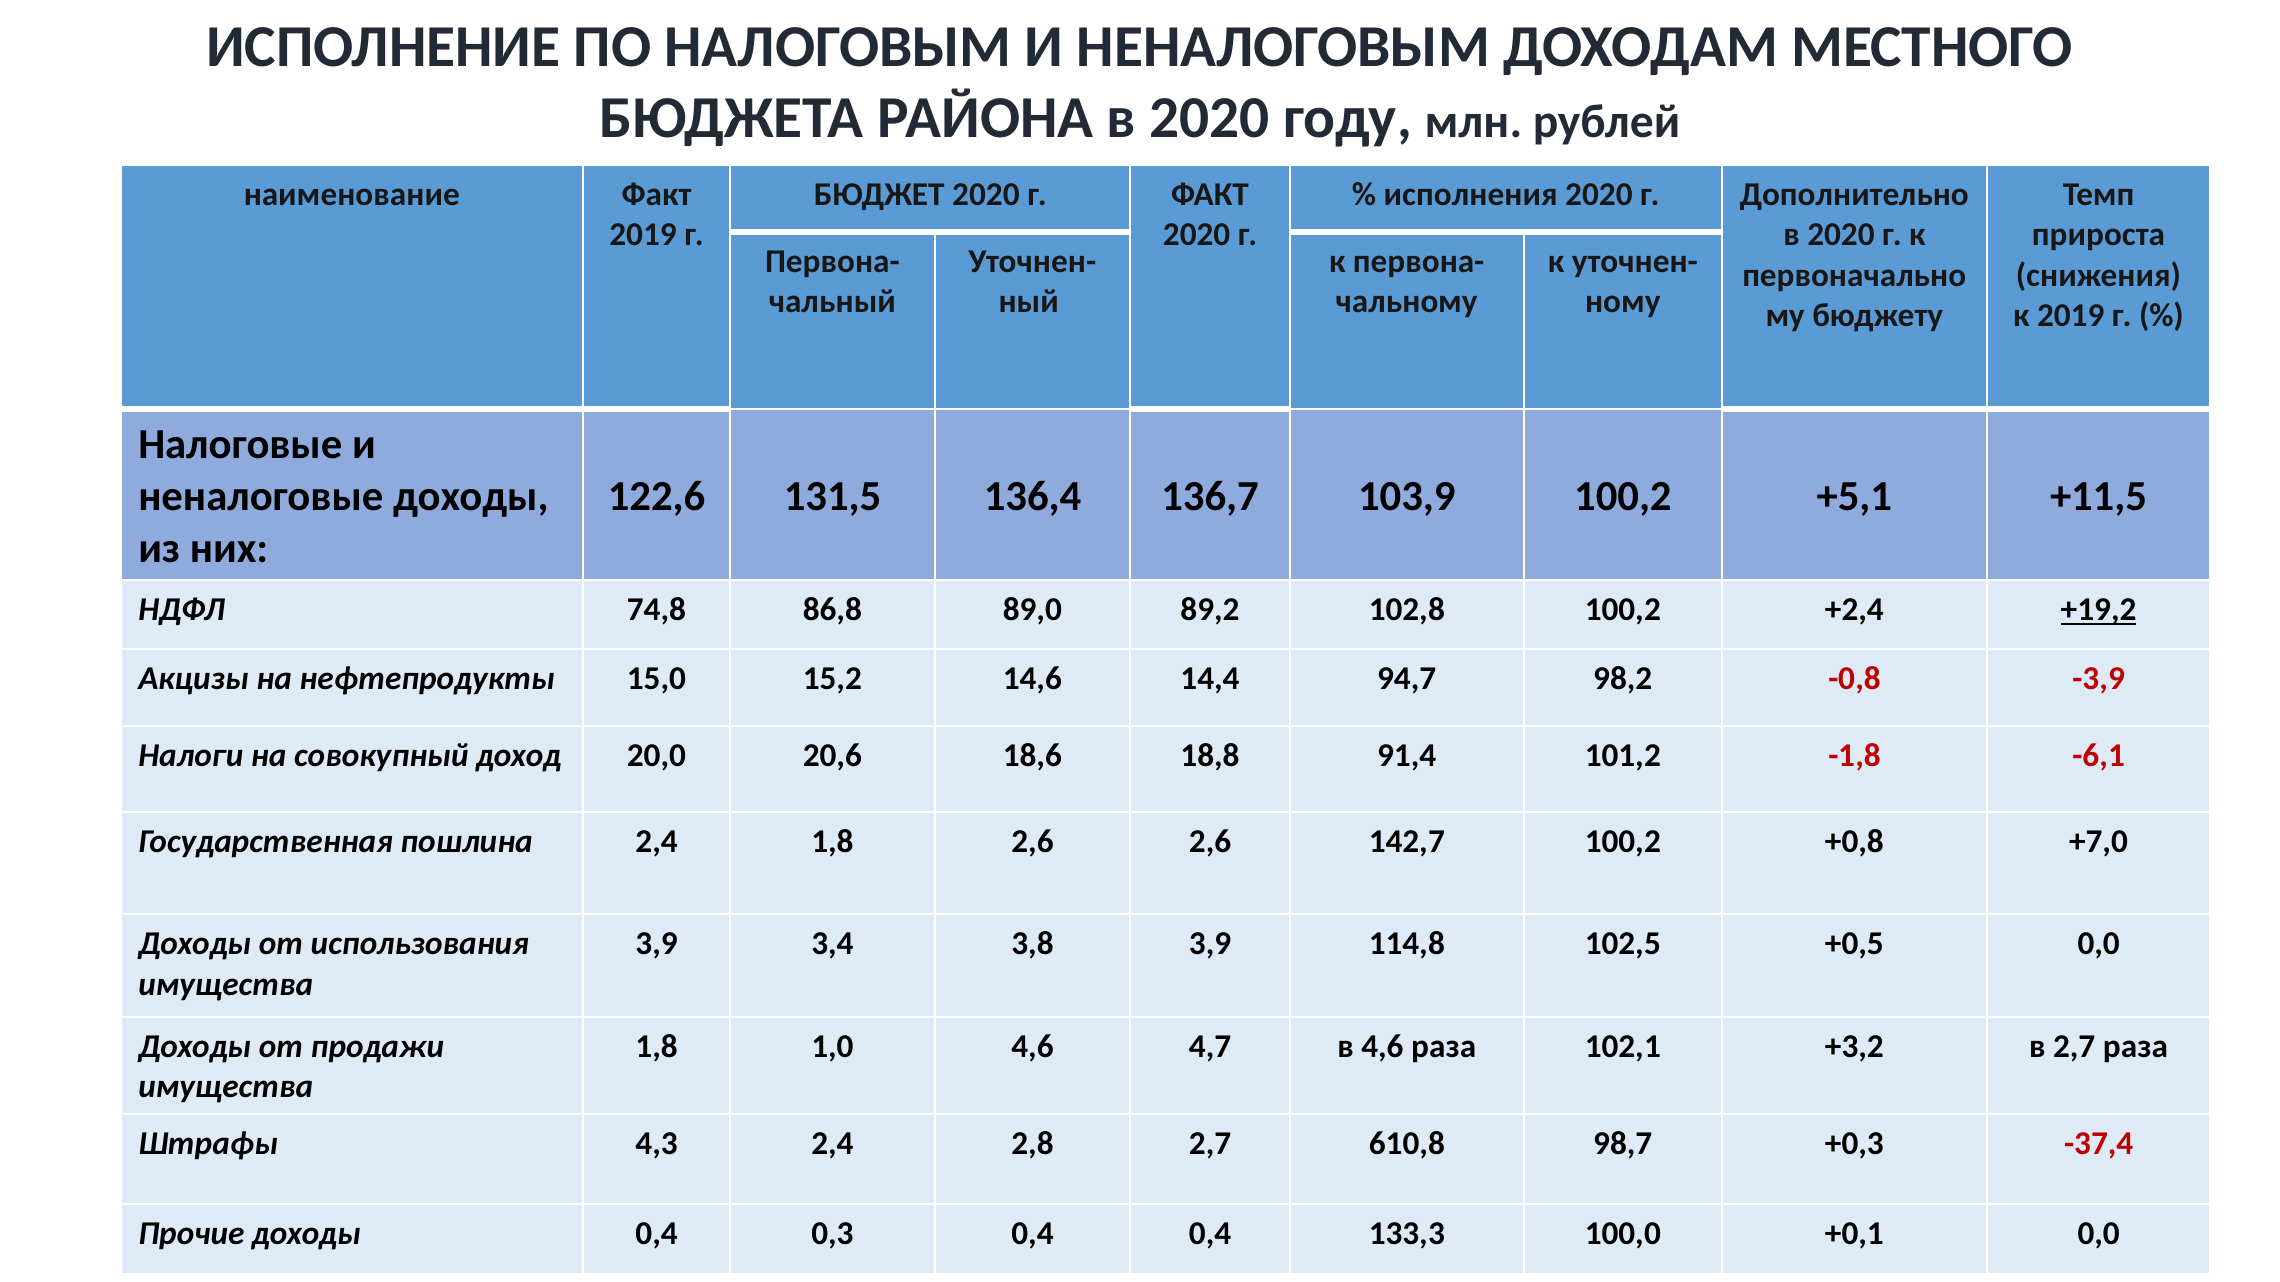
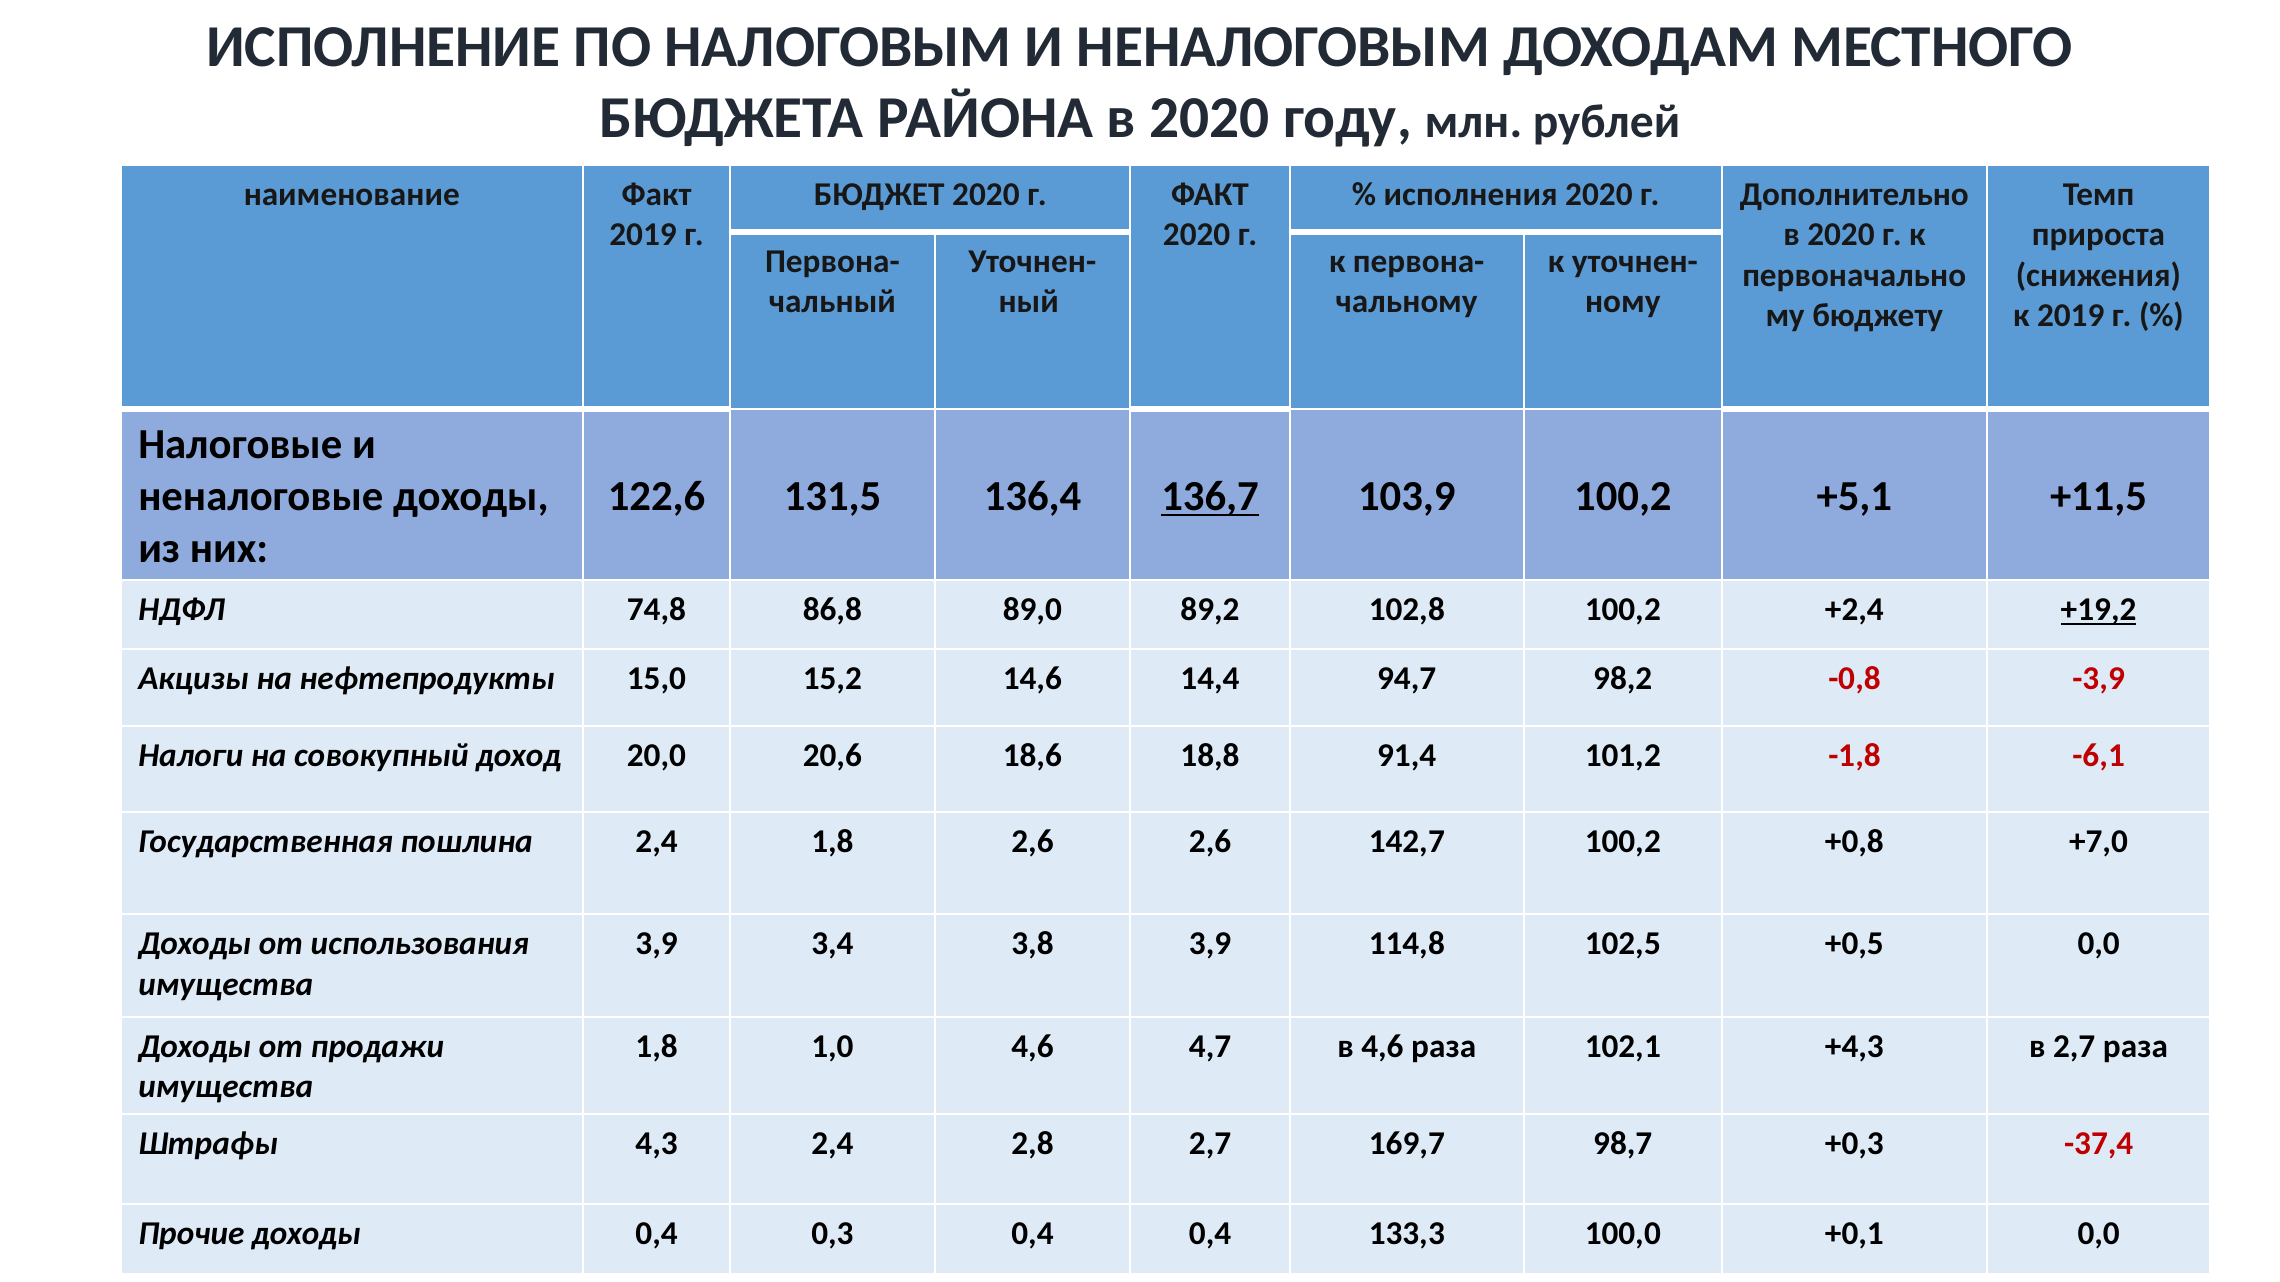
136,7 underline: none -> present (1210, 497)
+3,2: +3,2 -> +4,3 (1854, 1047)
610,8: 610,8 -> 169,7 (1407, 1144)
